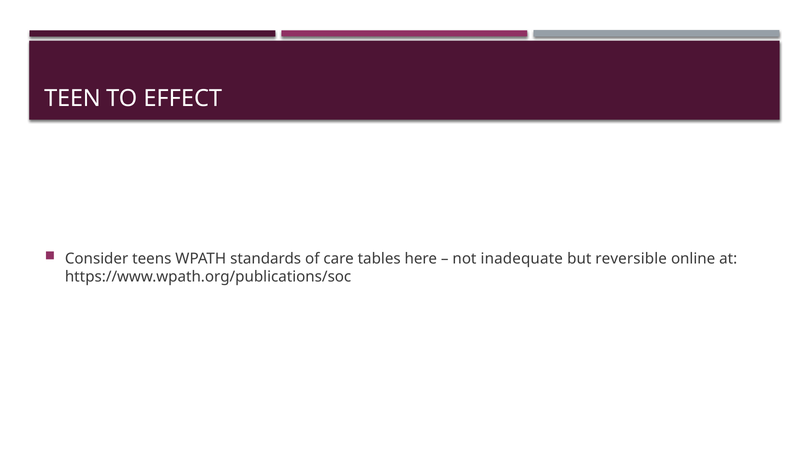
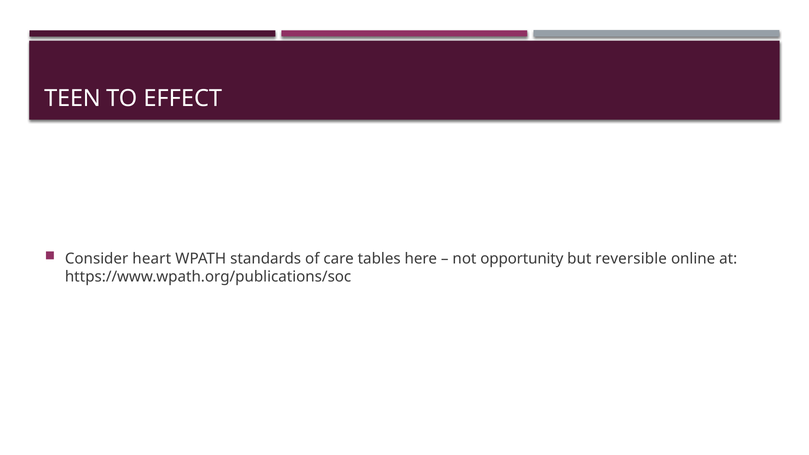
teens: teens -> heart (152, 259)
inadequate: inadequate -> opportunity (522, 259)
